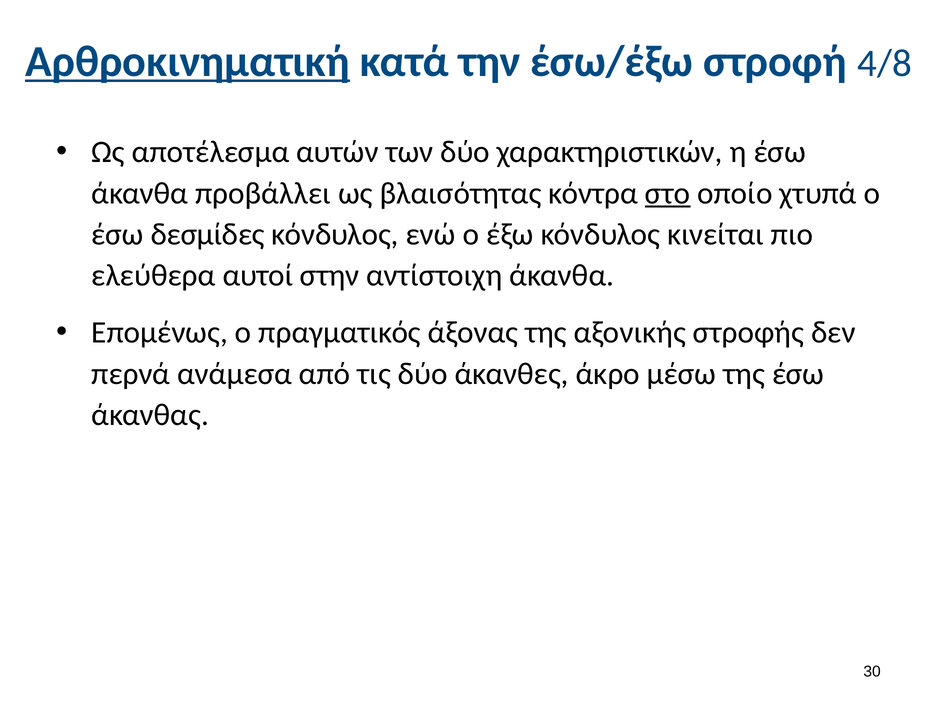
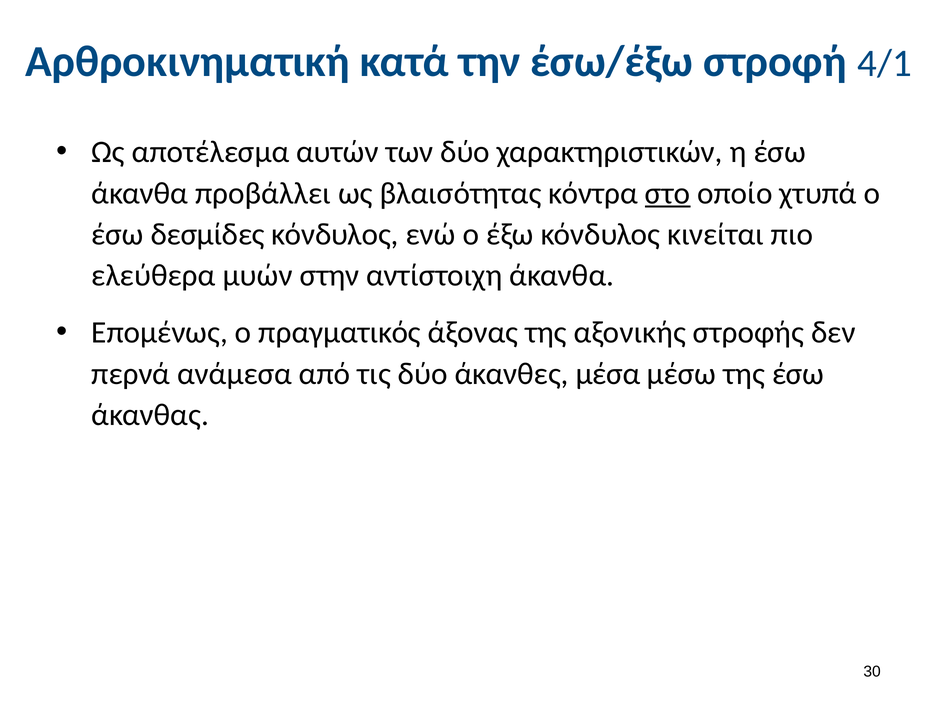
Αρθροκινηματική underline: present -> none (188, 62)
4/8: 4/8 -> 4/1 (885, 63)
αυτοί: αυτοί -> μυών (258, 276)
άκρο: άκρο -> μέσα (608, 374)
